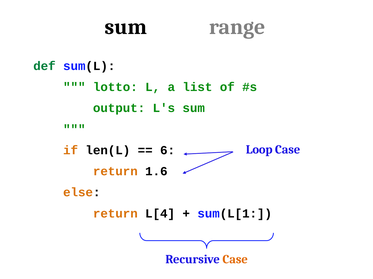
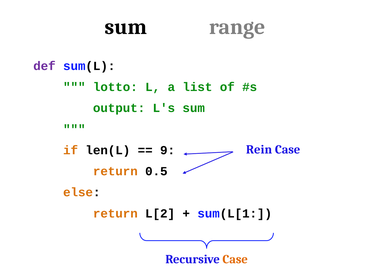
def colour: green -> purple (44, 66)
Loop: Loop -> Rein (259, 150)
6: 6 -> 9 (168, 151)
1.6: 1.6 -> 0.5 (156, 172)
L[4: L[4 -> L[2 (160, 214)
